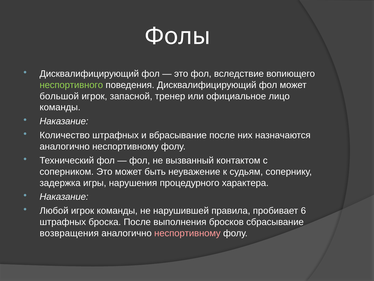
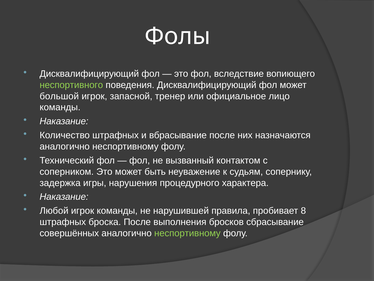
6: 6 -> 8 (303, 210)
возвращения: возвращения -> совершённых (69, 233)
неспортивному colour: pink -> light green (187, 233)
